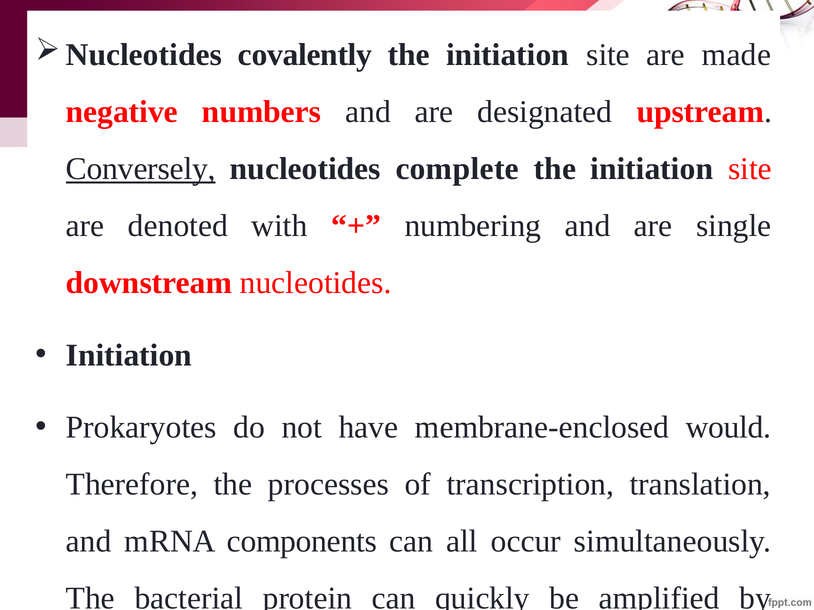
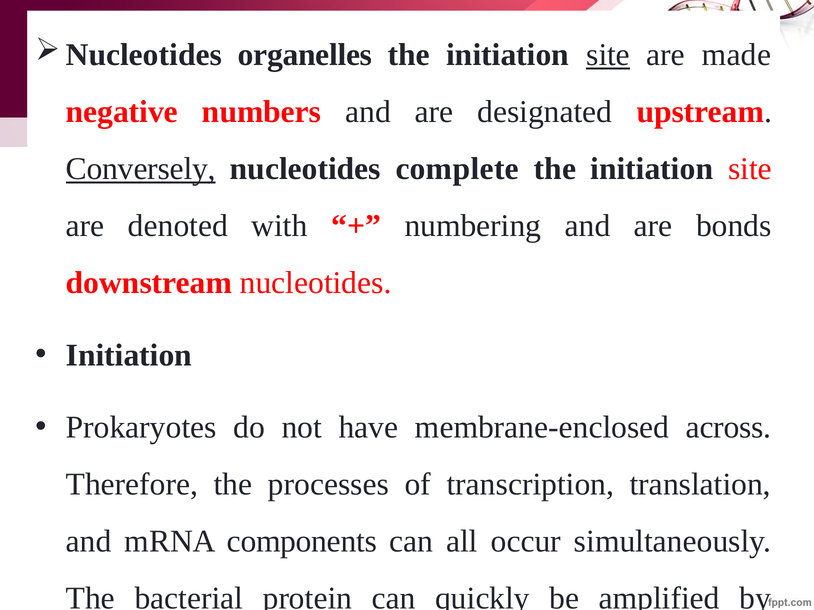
covalently: covalently -> organelles (305, 55)
site underline: none -> present (608, 55)
are single: single -> bonds (734, 226)
membrane-enclosed would: would -> across (729, 428)
